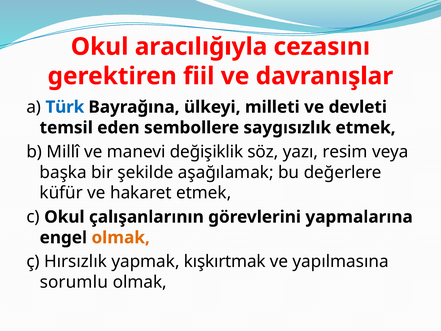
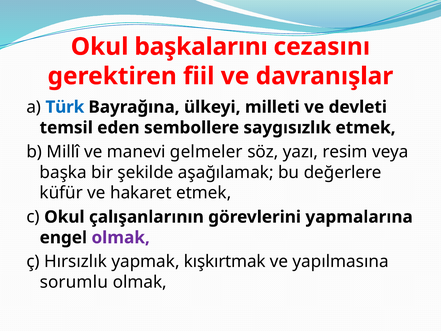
aracılığıyla: aracılığıyla -> başkalarını (201, 47)
değişiklik: değişiklik -> gelmeler (206, 152)
olmak colour: orange -> purple (121, 237)
